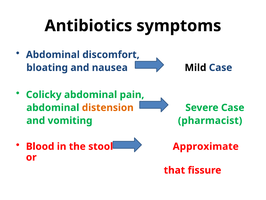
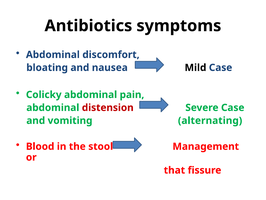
distension colour: orange -> red (108, 107)
pharmacist: pharmacist -> alternating (210, 120)
Approximate: Approximate -> Management (206, 146)
